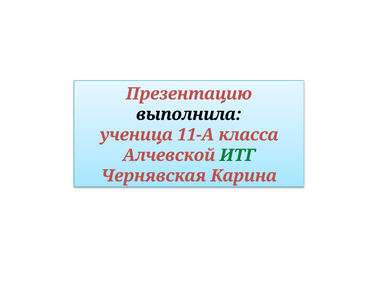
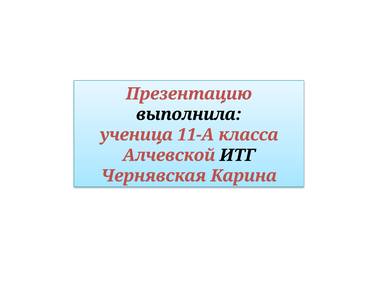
ИТГ colour: green -> black (237, 155)
